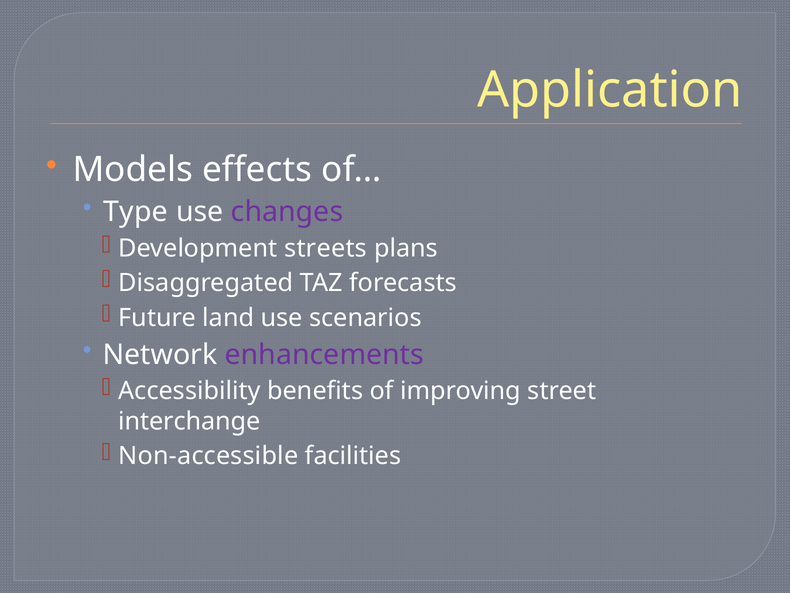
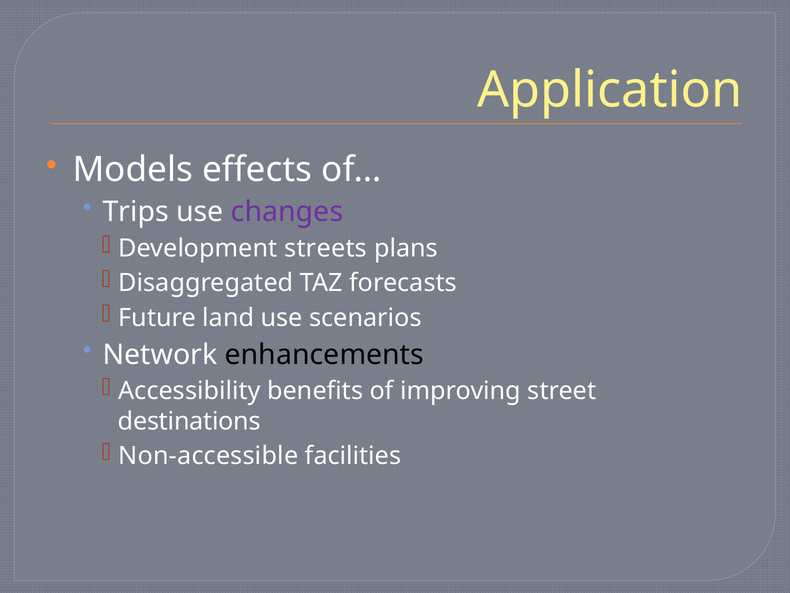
Type: Type -> Trips (136, 212)
enhancements colour: purple -> black (324, 354)
interchange: interchange -> destinations (189, 421)
